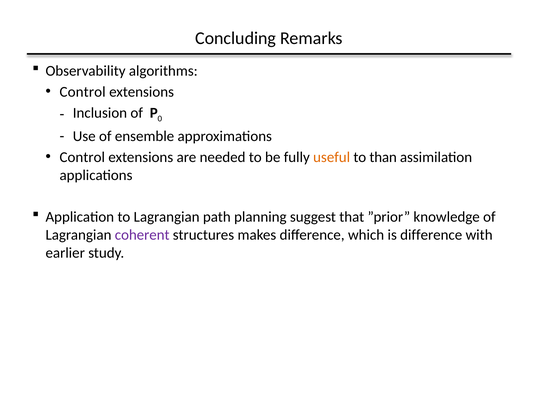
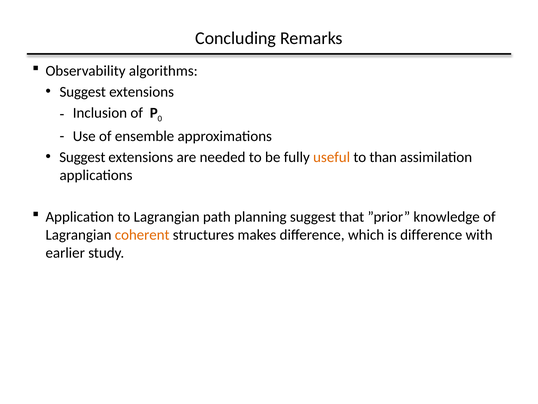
Control: Control -> Suggest (83, 92)
Control: Control -> Suggest (82, 157)
coherent colour: purple -> orange (142, 235)
